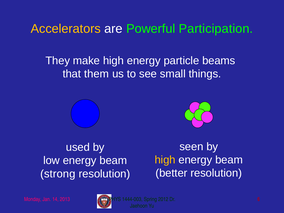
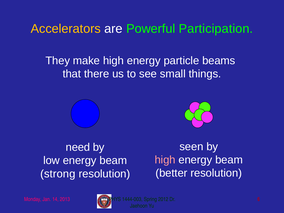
them: them -> there (97, 74)
used: used -> need (78, 147)
high colour: yellow -> pink (165, 160)
